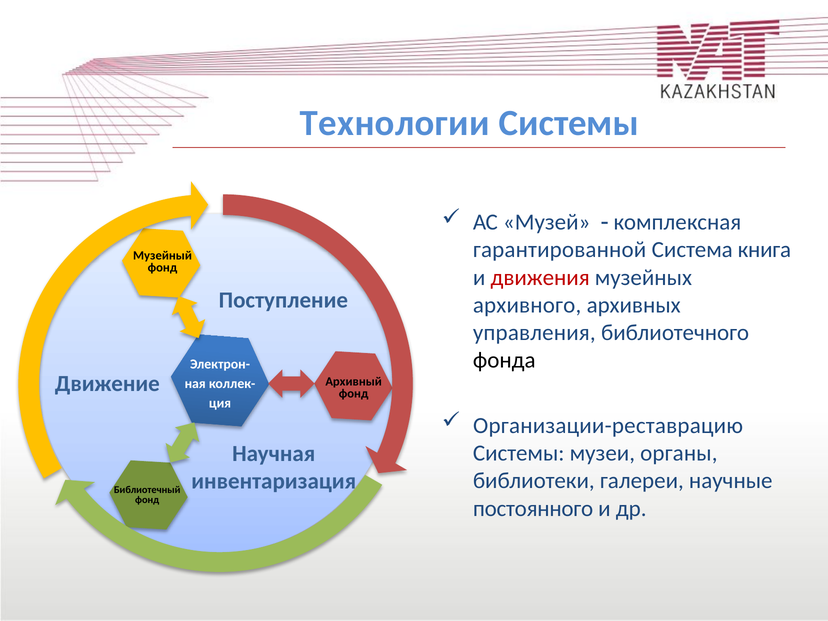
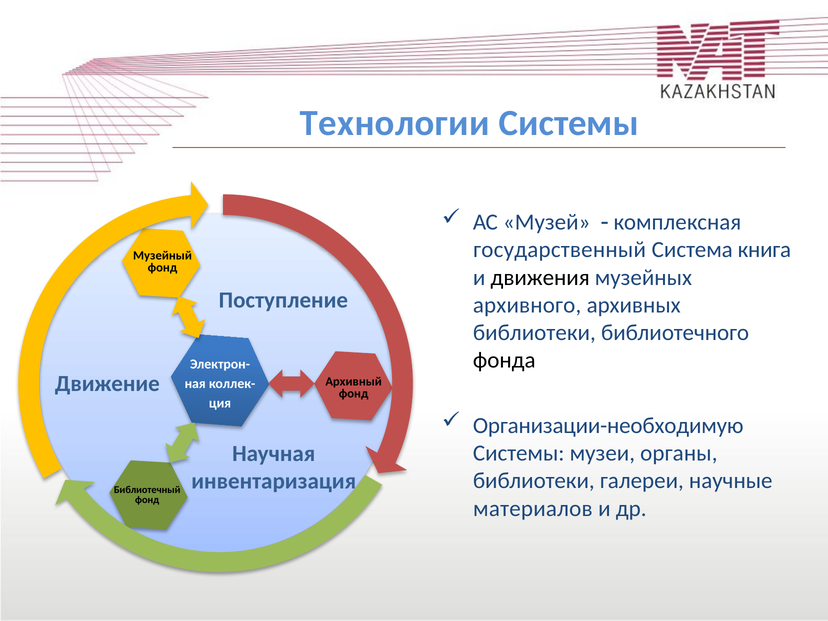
гарантированной: гарантированной -> государственный (560, 250)
движения colour: red -> black (540, 277)
управления: управления -> библиотеки (534, 333)
Организации-реставрацию: Организации-реставрацию -> Организации-необходимую (608, 426)
постоянного: постоянного -> материалов (533, 508)
